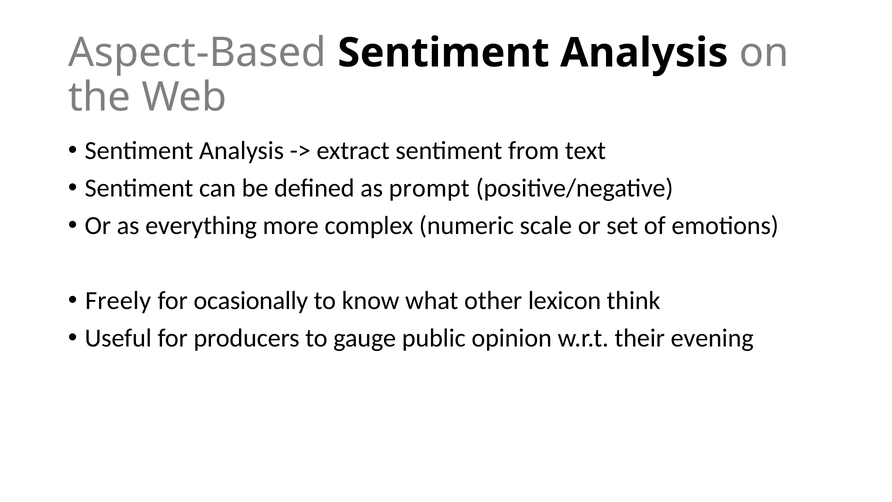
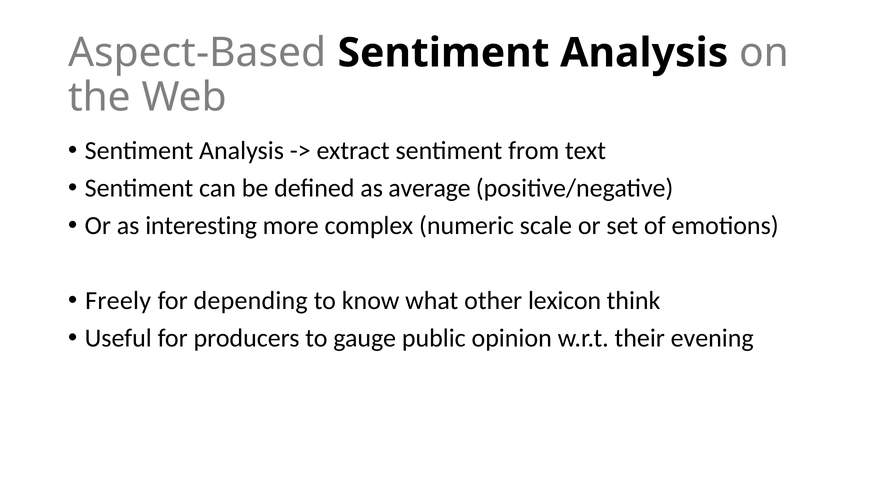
prompt: prompt -> average (429, 188)
everything: everything -> interesting (201, 226)
ocasionally: ocasionally -> depending (251, 300)
